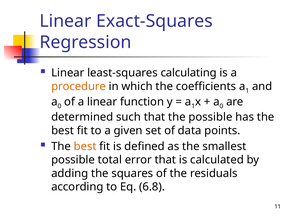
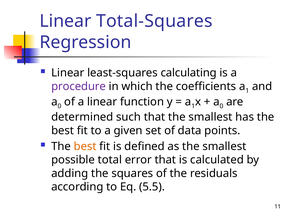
Exact-Squares: Exact-Squares -> Total-Squares (154, 21)
procedure colour: orange -> purple (79, 87)
that the possible: possible -> smallest (210, 117)
6.8: 6.8 -> 5.5 (152, 187)
